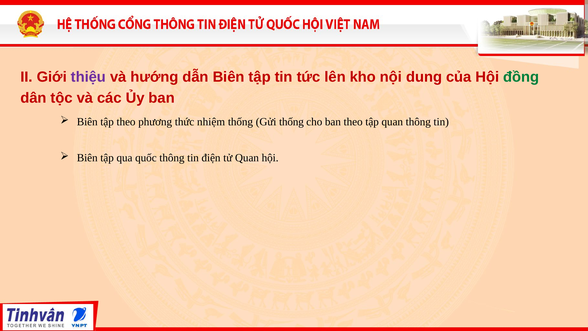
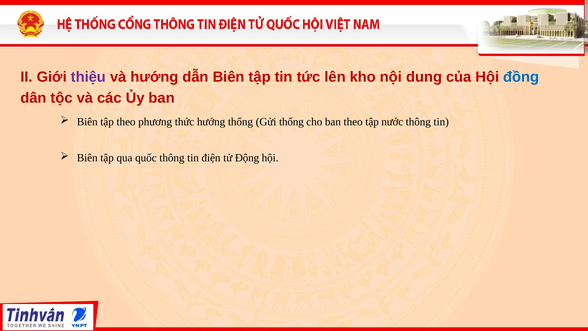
đồng colour: green -> blue (521, 77)
thức nhiệm: nhiệm -> hướng (211, 122)
tập quan: quan -> nước (392, 122)
tử Quan: Quan -> Động (247, 158)
